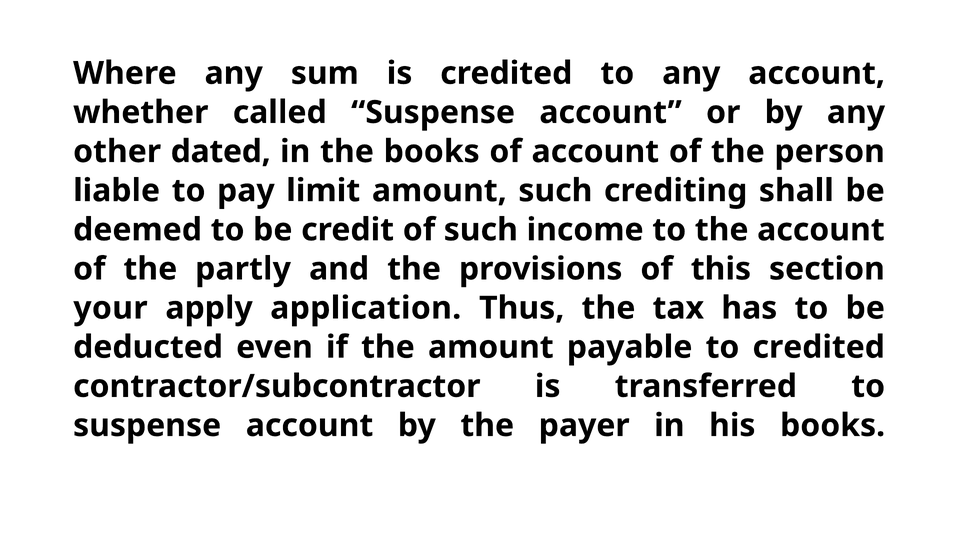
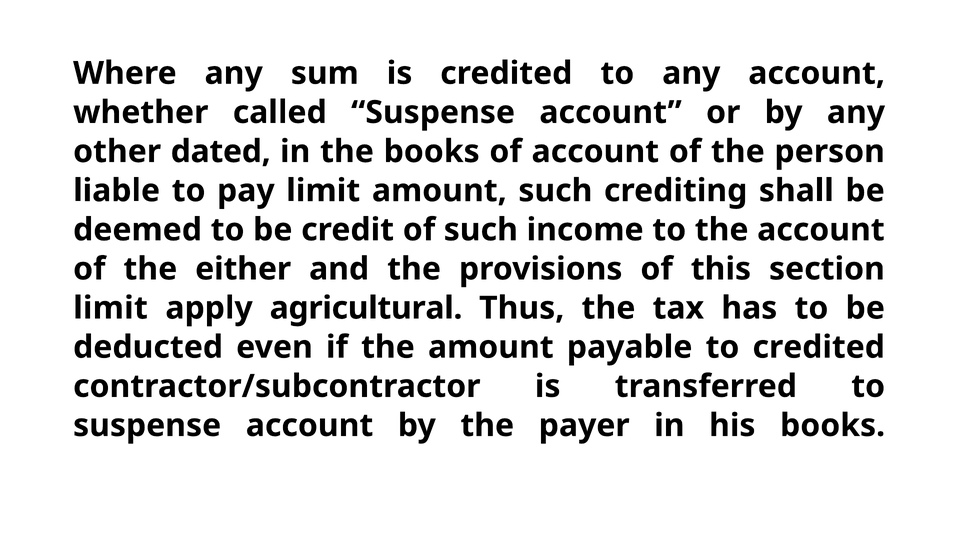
partly: partly -> either (243, 269)
your: your -> limit (110, 308)
application: application -> agricultural (366, 308)
